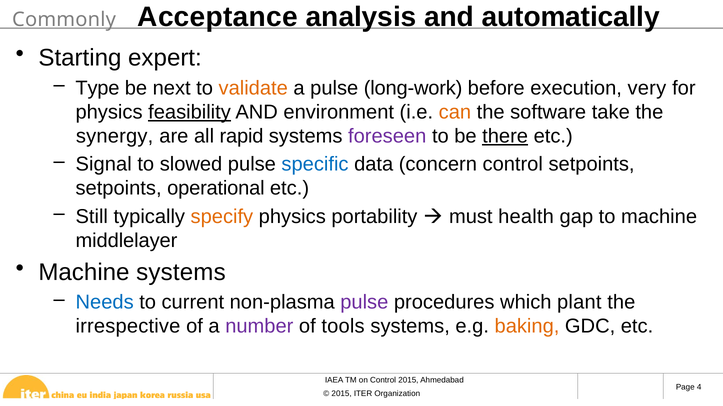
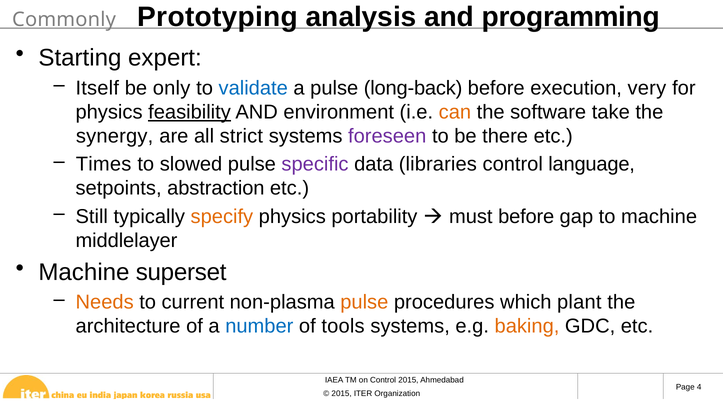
Acceptance: Acceptance -> Prototyping (218, 17)
automatically: automatically -> programming (571, 17)
Type: Type -> Itself (97, 88)
next: next -> only (172, 88)
validate colour: orange -> blue (253, 88)
long-work: long-work -> long-back (413, 88)
rapid: rapid -> strict (241, 136)
there underline: present -> none (505, 136)
Signal: Signal -> Times (104, 165)
specific colour: blue -> purple (315, 165)
concern: concern -> libraries (438, 165)
control setpoints: setpoints -> language (592, 165)
operational: operational -> abstraction (216, 189)
must health: health -> before (526, 217)
Machine systems: systems -> superset (181, 273)
Needs colour: blue -> orange (105, 303)
pulse colour: purple -> orange (364, 303)
irrespective: irrespective -> architecture (128, 327)
number colour: purple -> blue (259, 327)
